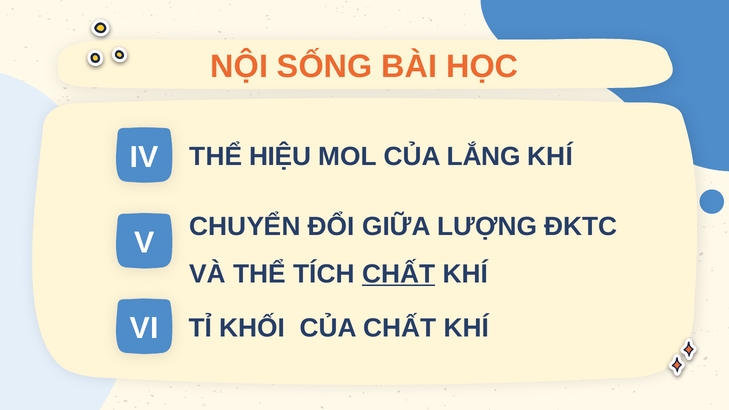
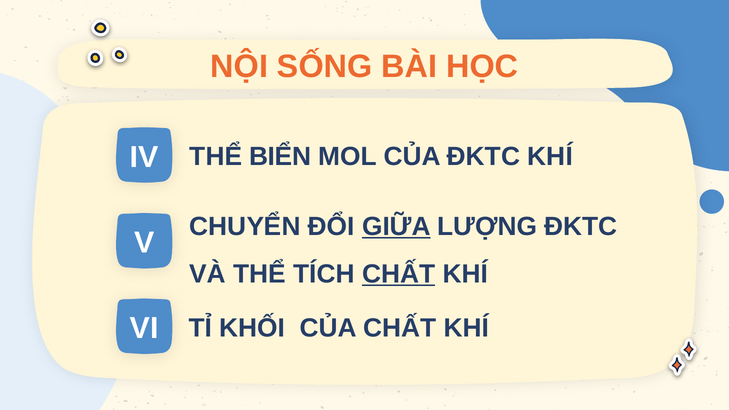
HIỆU: HIỆU -> BIỂN (280, 157)
CỦA LẮNG: LẮNG -> ĐKTC (483, 157)
GIỮA underline: none -> present (396, 227)
